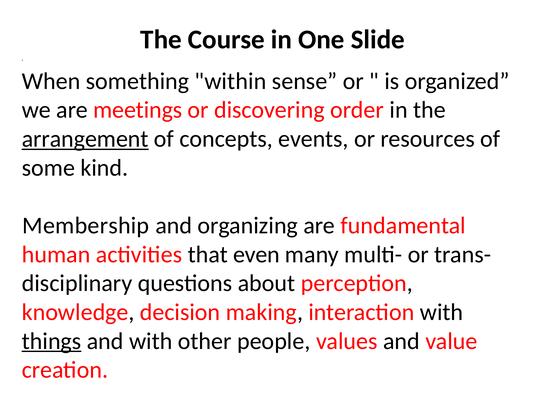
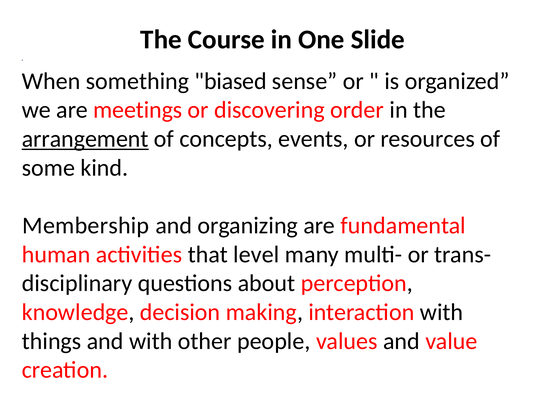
within: within -> biased (231, 81)
even: even -> level (256, 254)
things underline: present -> none (52, 341)
